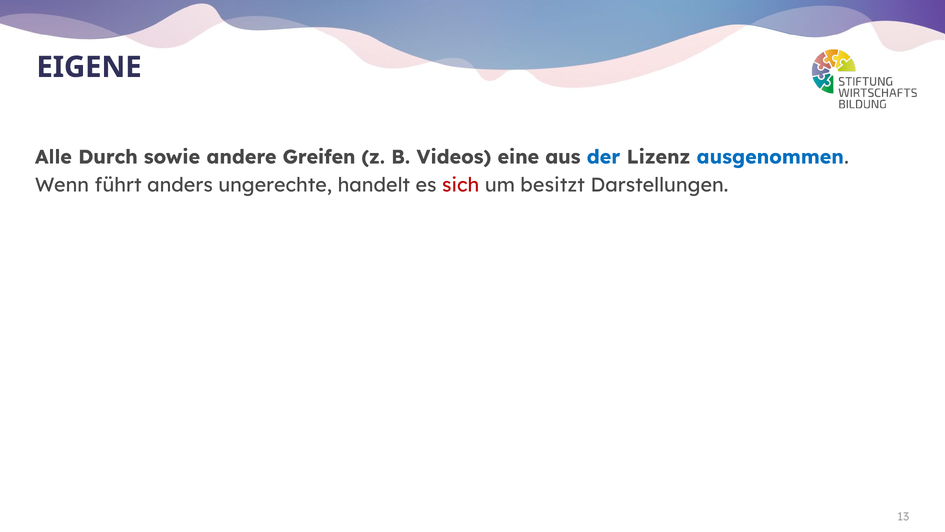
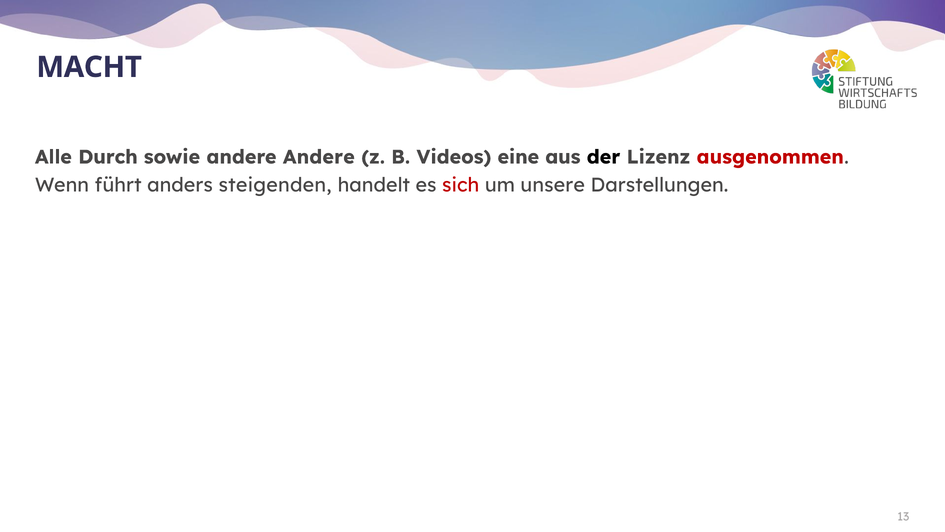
EIGENE: EIGENE -> MACHT (89, 67)
andere Greifen: Greifen -> Andere (319, 157)
der colour: blue -> black (604, 157)
ausgenommen colour: blue -> red (770, 157)
ungerechte: ungerechte -> steigenden (275, 185)
besitzt: besitzt -> unsere (553, 185)
